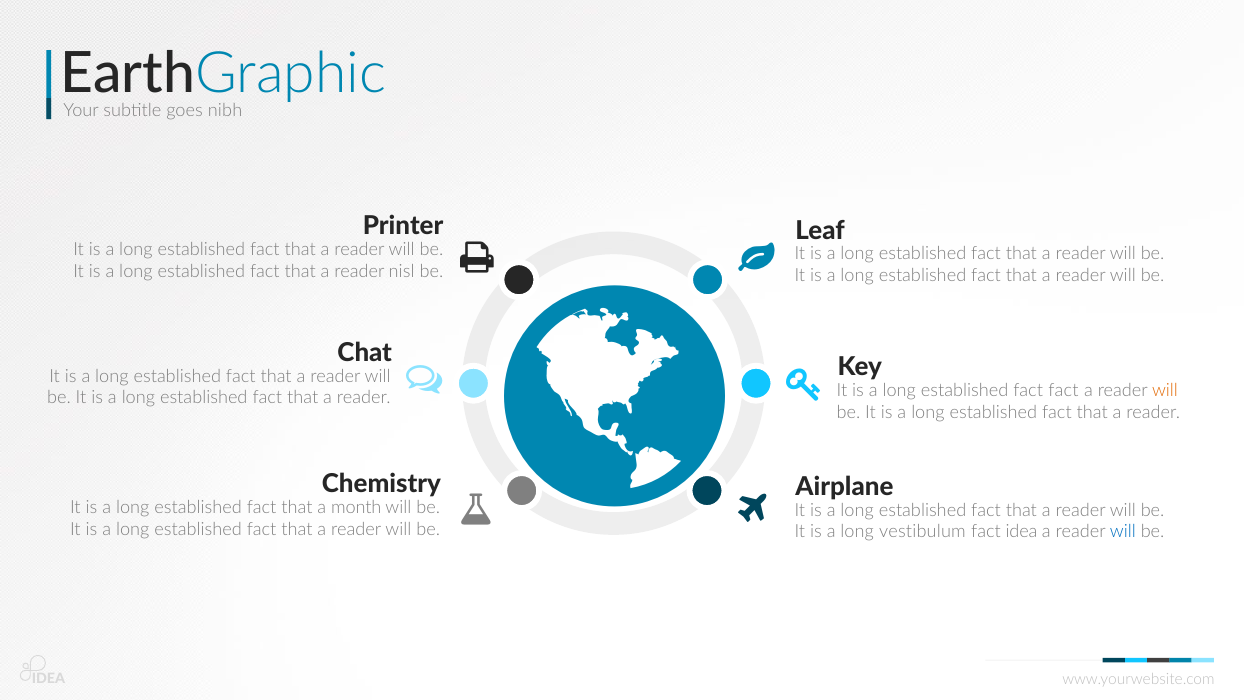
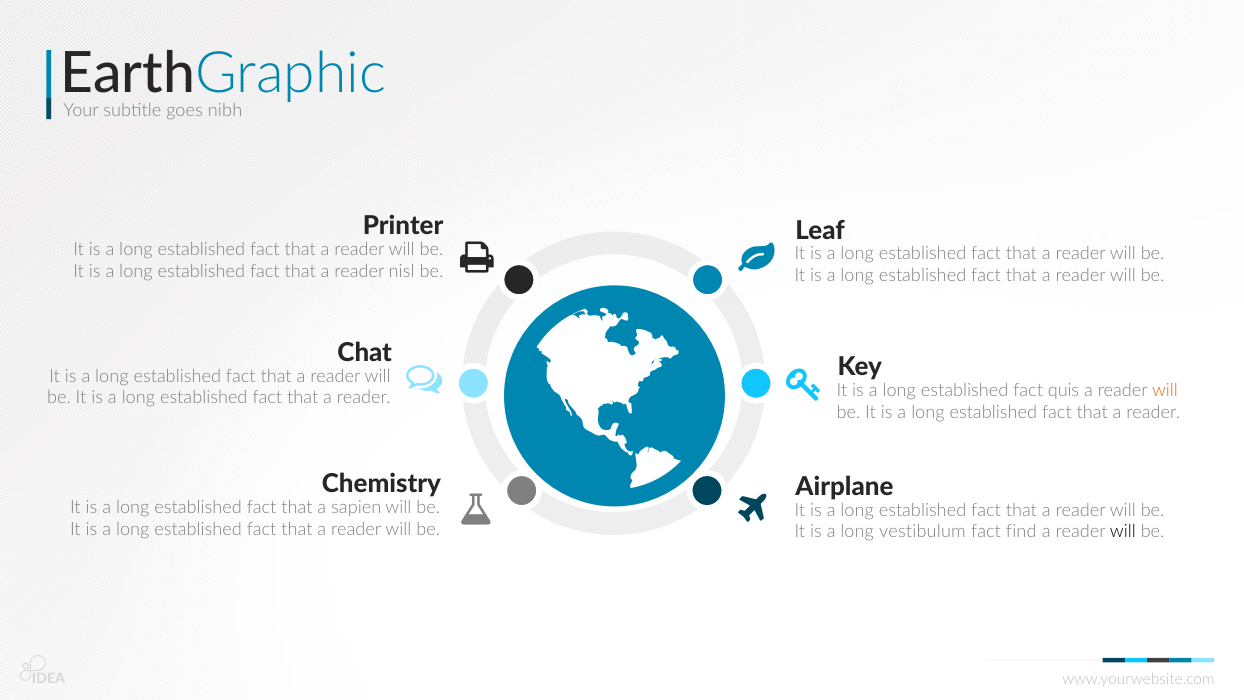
fact fact: fact -> quis (1064, 390)
month: month -> sapien (356, 507)
fact idea: idea -> find (1021, 532)
will colour: blue -> black (1123, 532)
